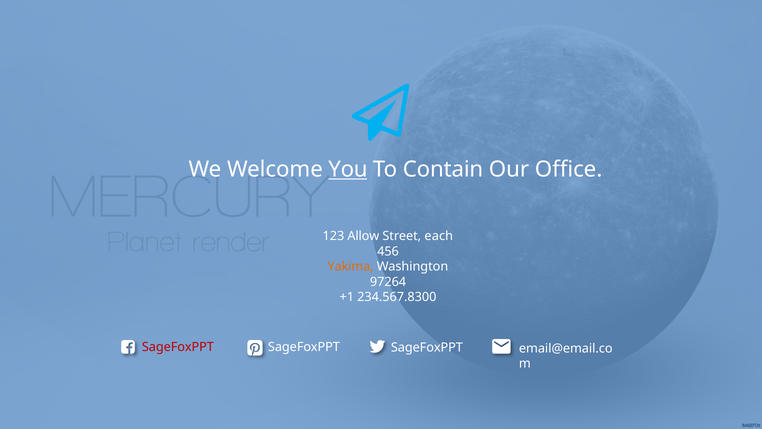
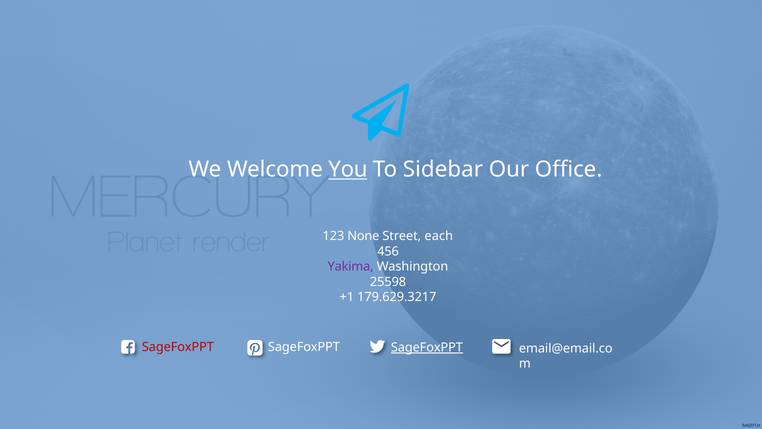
Contain: Contain -> Sidebar (443, 169)
Allow: Allow -> None (363, 236)
Yakima colour: orange -> purple (351, 266)
97264: 97264 -> 25598 (388, 282)
234.567.8300: 234.567.8300 -> 179.629.3217 (397, 297)
SageFoxPPT underline: none -> present (427, 347)
